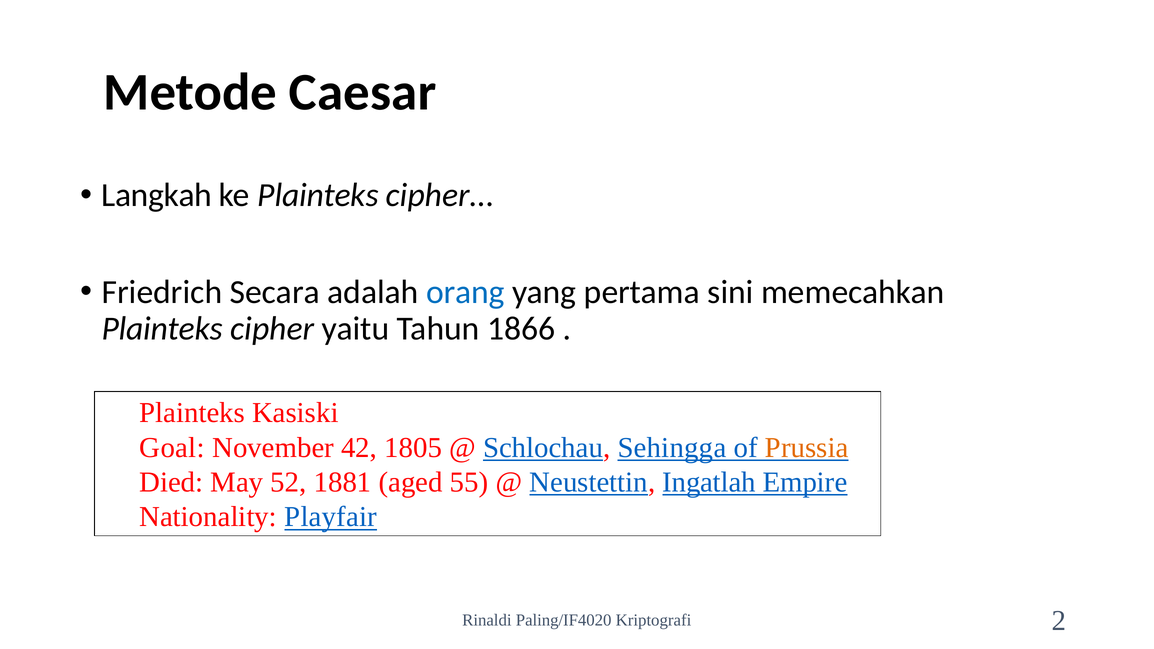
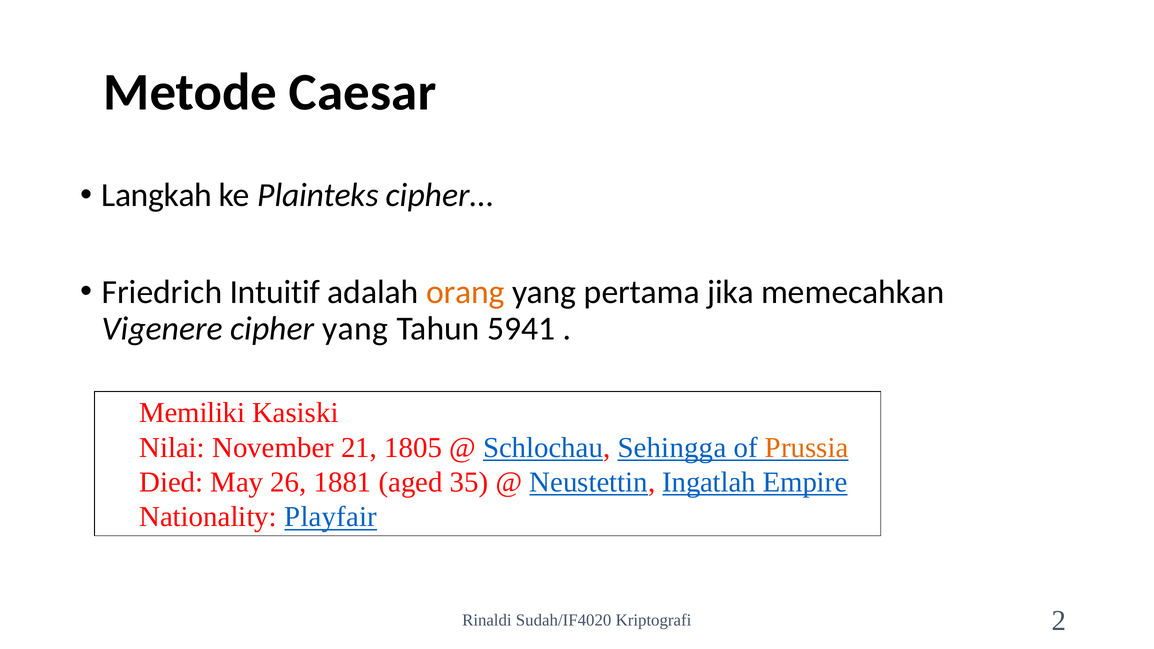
Secara: Secara -> Intuitif (275, 292)
orang colour: blue -> orange (465, 292)
sini: sini -> jika (731, 292)
Plainteks: Plainteks -> Vigenere (162, 329)
cipher yaitu: yaitu -> yang (355, 329)
1866: 1866 -> 5941 (521, 329)
Plainteks: Plainteks -> Memiliki (192, 413)
Goal: Goal -> Nilai (172, 448)
42: 42 -> 21 (359, 448)
52: 52 -> 26 (288, 482)
55: 55 -> 35 (469, 482)
Paling/IF4020: Paling/IF4020 -> Sudah/IF4020 (564, 620)
